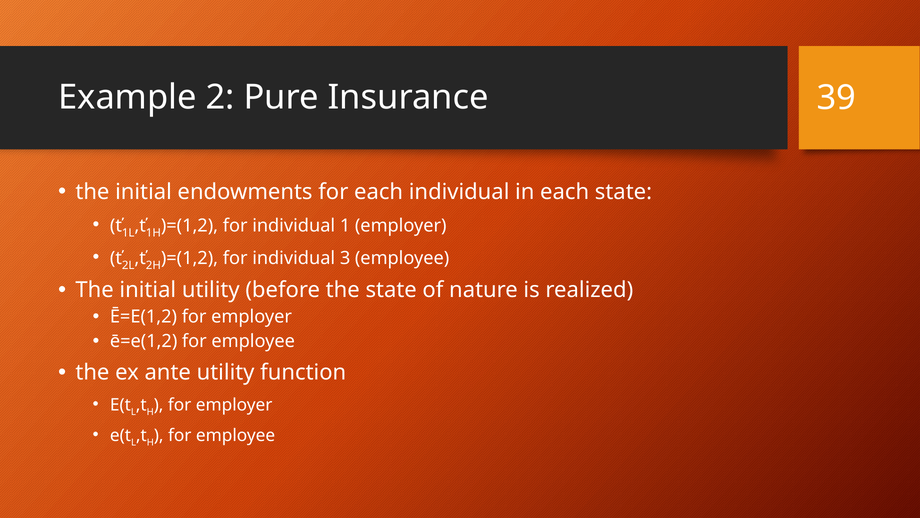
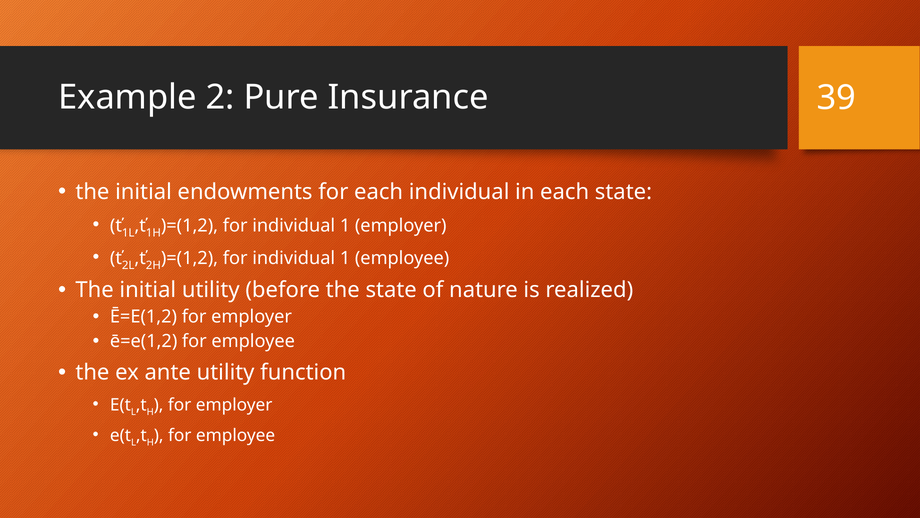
3: 3 -> 1 (345, 258)
